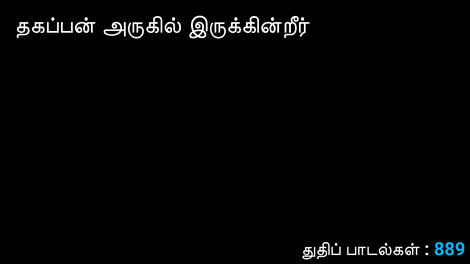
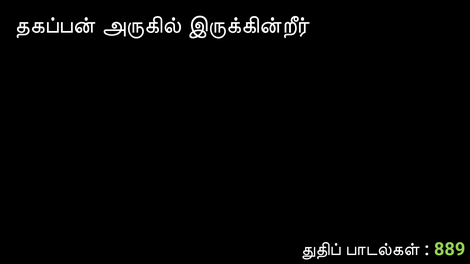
889 colour: light blue -> light green (450, 250)
